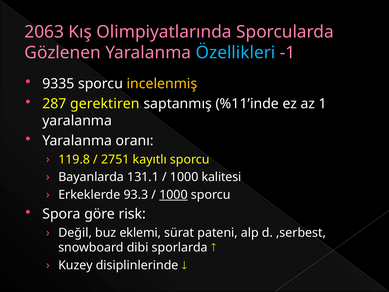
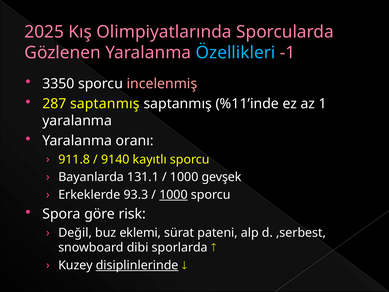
2063: 2063 -> 2025 (44, 32)
9335: 9335 -> 3350 (58, 84)
incelenmiş colour: yellow -> pink (162, 84)
287 gerektiren: gerektiren -> saptanmış (105, 104)
119.8: 119.8 -> 911.8 (74, 159)
2751: 2751 -> 9140 (115, 159)
kalitesi: kalitesi -> gevşek (222, 177)
disiplinlerinde underline: none -> present (137, 265)
